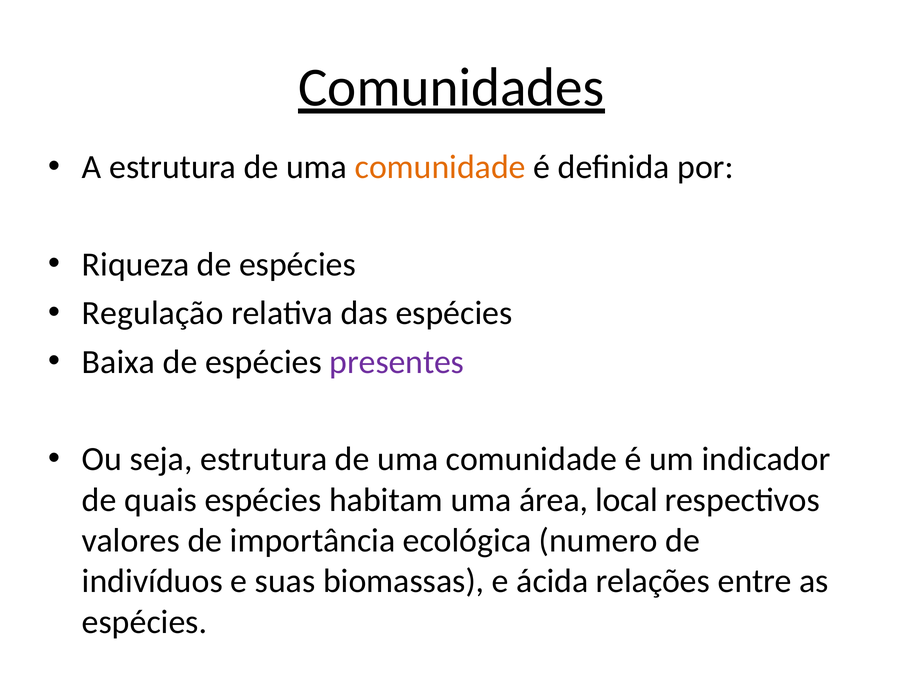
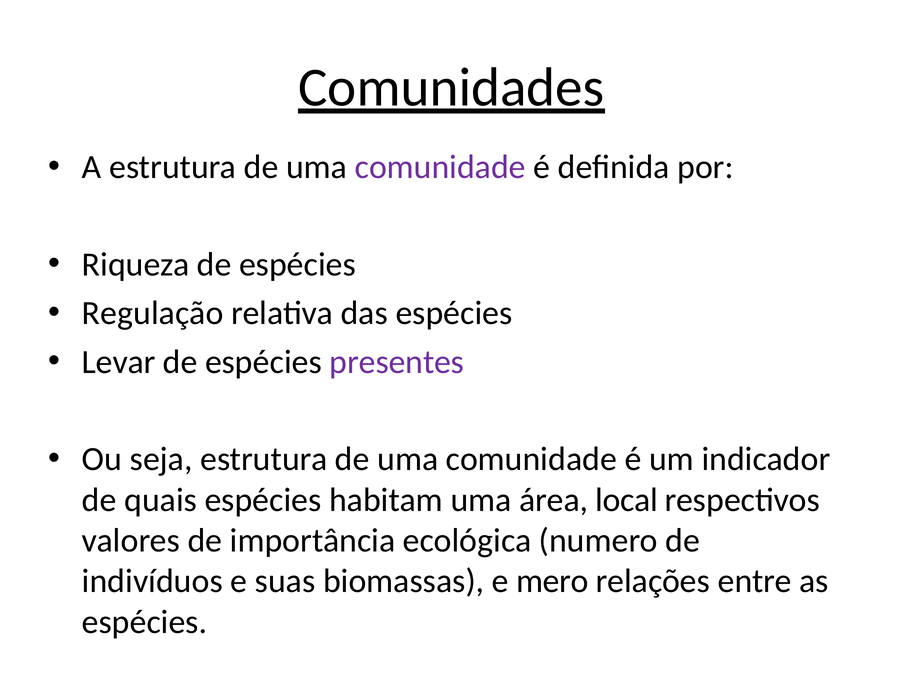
comunidade colour: orange -> purple (440, 167)
Baixa: Baixa -> Levar (119, 362)
ácida: ácida -> mero (552, 581)
